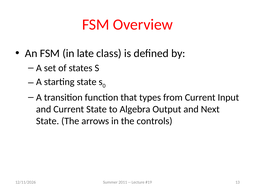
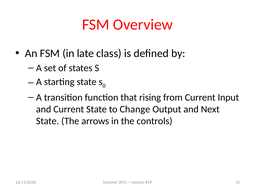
types: types -> rising (150, 97)
Algebra: Algebra -> Change (135, 109)
